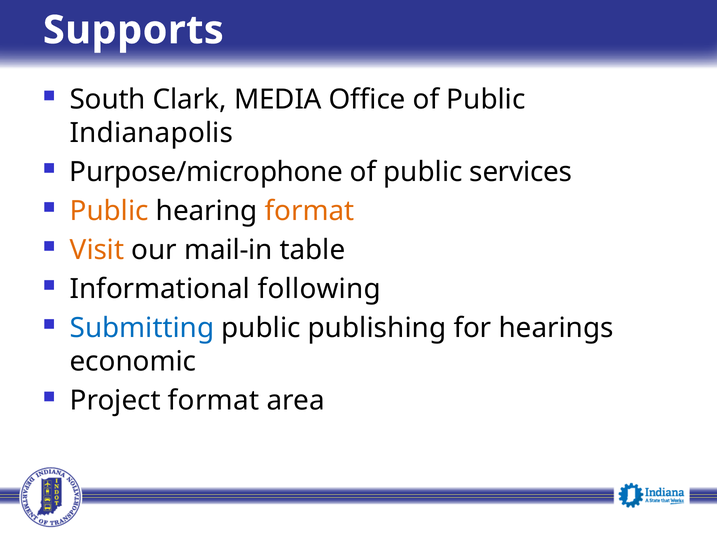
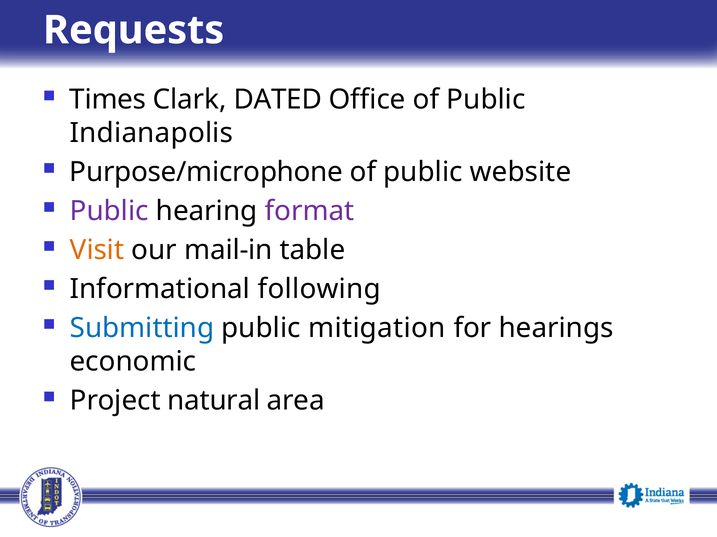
Supports: Supports -> Requests (134, 30)
South: South -> Times (108, 100)
MEDIA: MEDIA -> DATED (278, 100)
services: services -> website (521, 172)
Public colour: orange -> purple (109, 212)
format colour: orange -> purple (309, 212)
publishing: publishing -> mitigation (377, 329)
Project format: format -> natural (214, 401)
